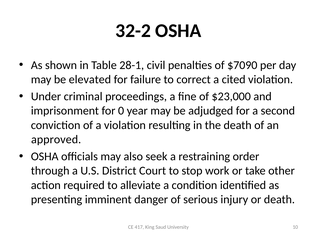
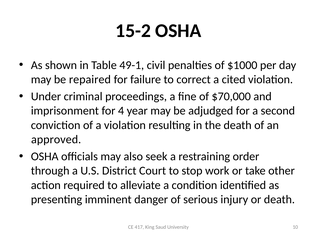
32-2: 32-2 -> 15-2 (133, 31)
28-1: 28-1 -> 49-1 (132, 65)
$7090: $7090 -> $1000 (242, 65)
elevated: elevated -> repaired (90, 79)
$23,000: $23,000 -> $70,000 (231, 96)
0: 0 -> 4 (121, 111)
